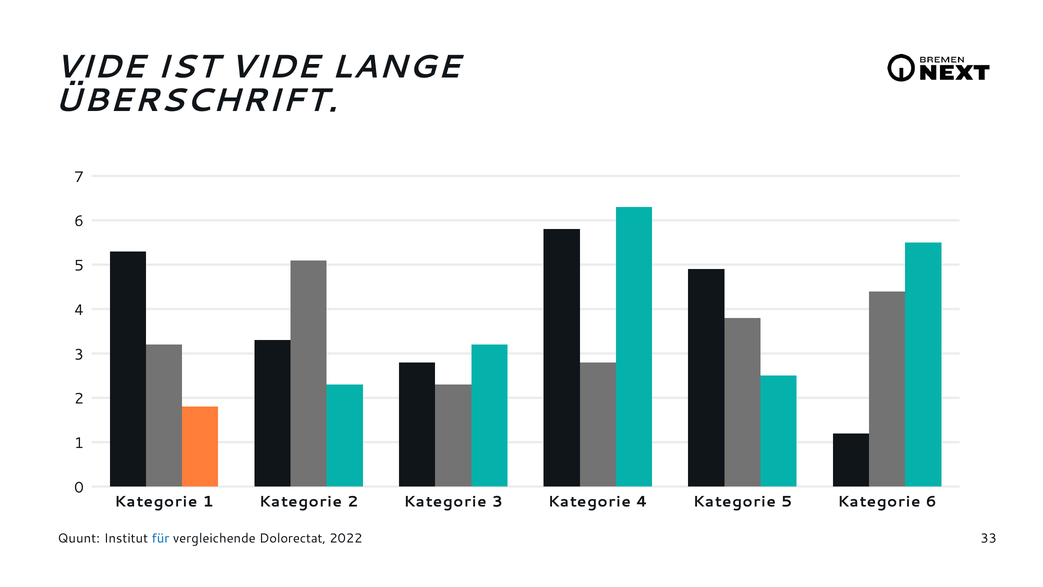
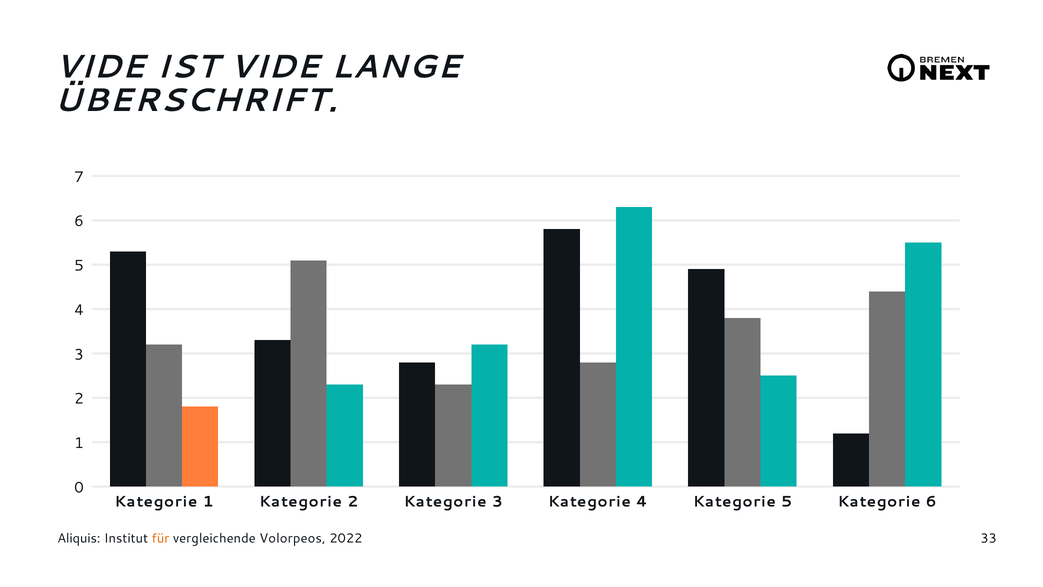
Quunt: Quunt -> Aliquis (79, 538)
für colour: blue -> orange (160, 538)
Dolorectat: Dolorectat -> Volorpeos (292, 538)
